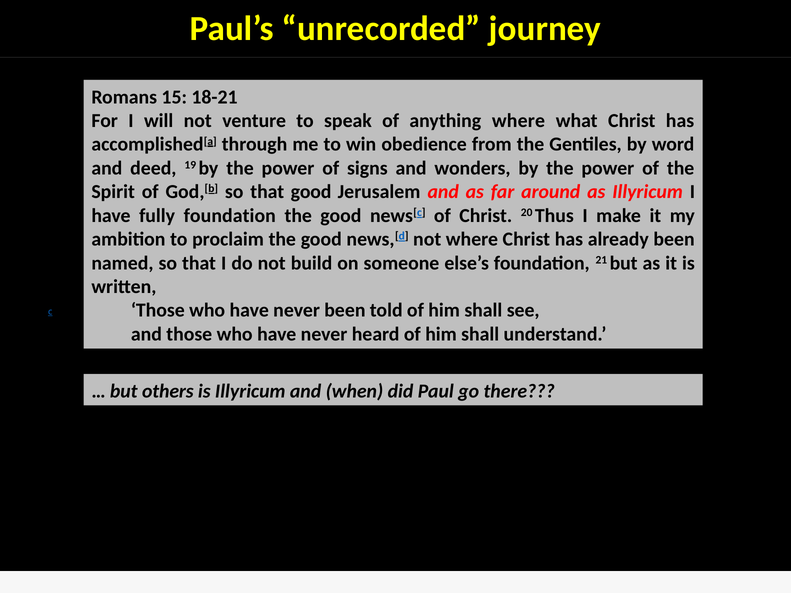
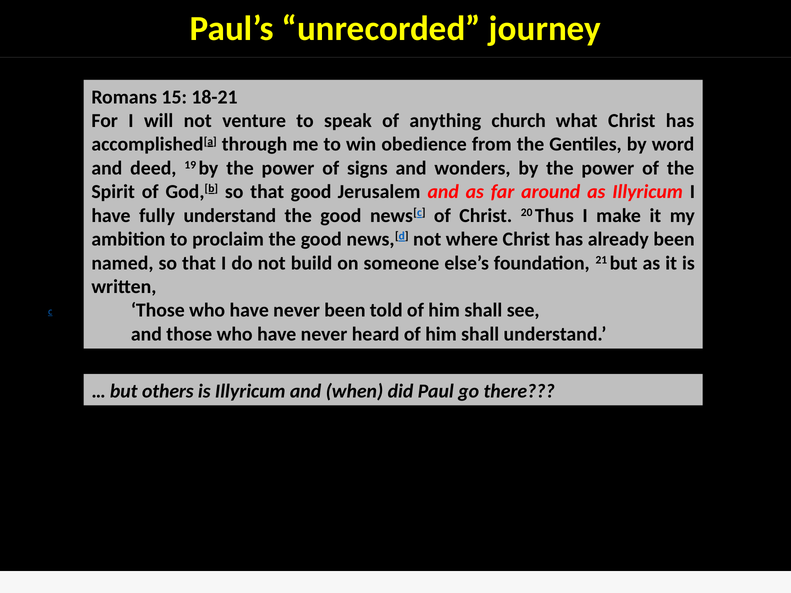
anything where: where -> church (519, 121)
fully foundation: foundation -> understand (230, 216)
